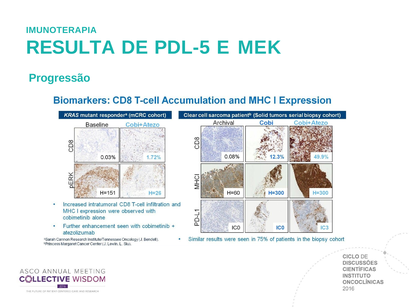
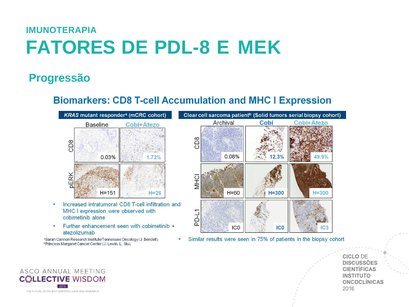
RESULTA: RESULTA -> FATORES (71, 48)
PDL-5: PDL-5 -> PDL-8 (182, 48)
